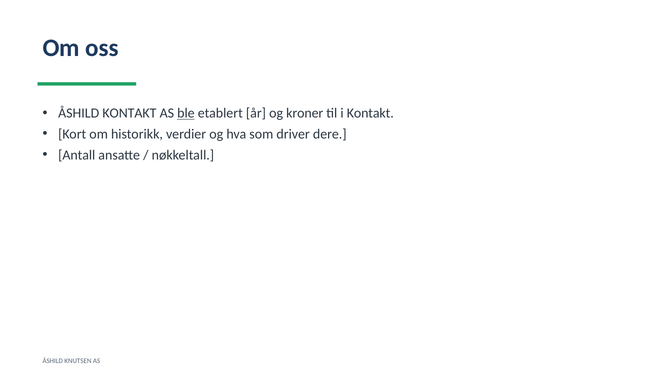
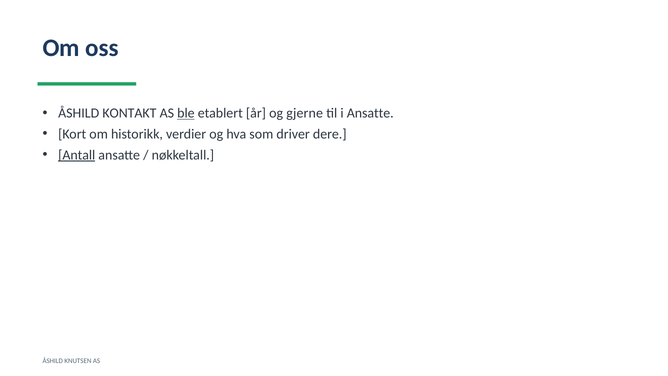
kroner: kroner -> gjerne (305, 113)
i Kontakt: Kontakt -> Ansatte (370, 113)
Antall underline: none -> present (77, 155)
